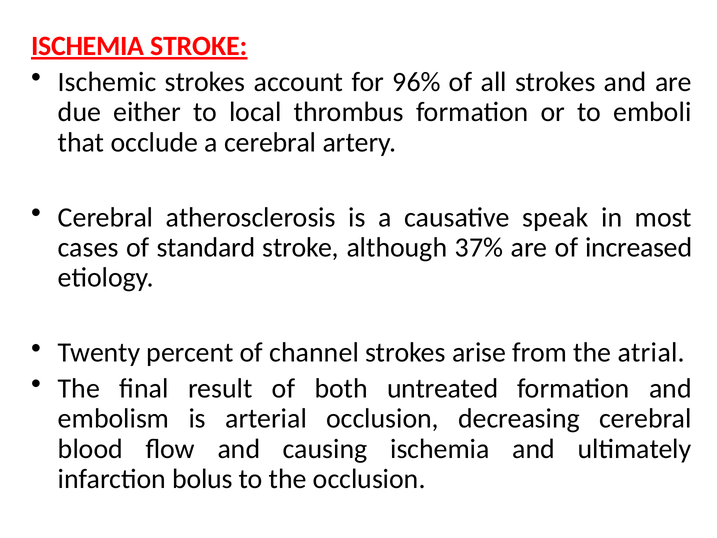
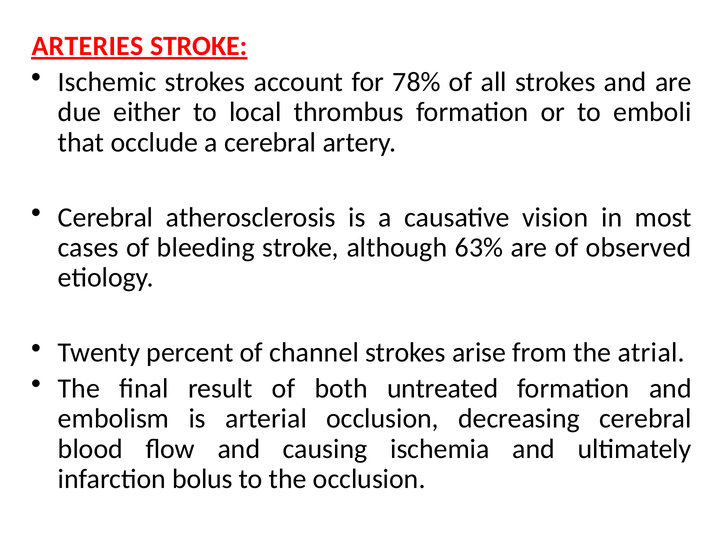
ISCHEMIA: ISCHEMIA -> ARTERIES (87, 46)
96%: 96% -> 78% (417, 82)
speak: speak -> vision (555, 217)
standard: standard -> bleeding (206, 247)
37%: 37% -> 63% (479, 247)
increased: increased -> observed (639, 247)
